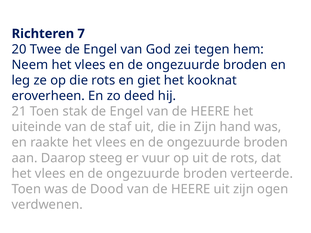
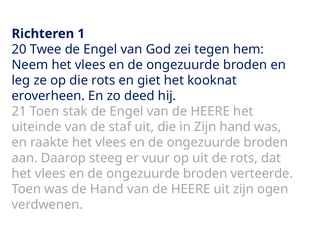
7: 7 -> 1 (81, 34)
de Dood: Dood -> Hand (107, 189)
